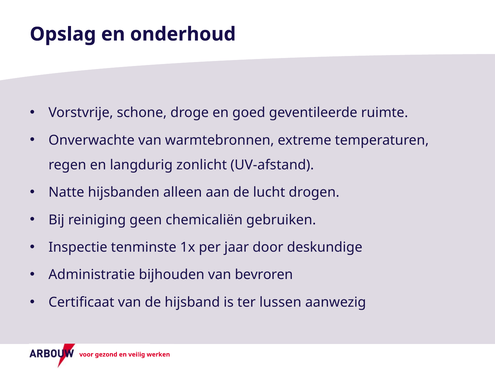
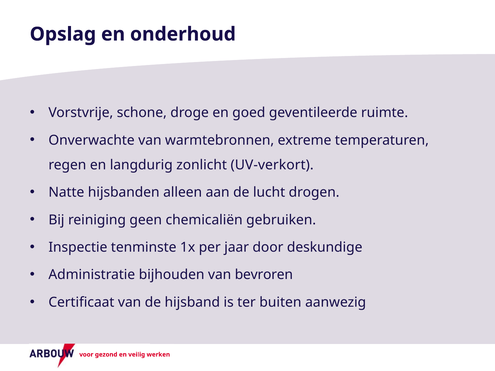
UV-afstand: UV-afstand -> UV-verkort (272, 165)
lussen: lussen -> buiten (280, 302)
